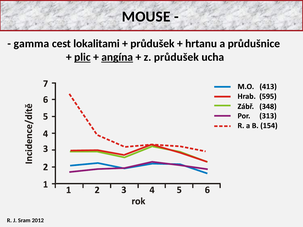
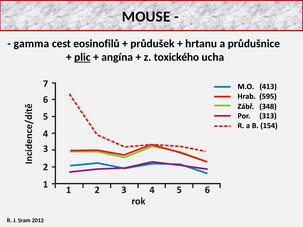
lokalitami: lokalitami -> eosinofilů (96, 44)
angína underline: present -> none (117, 57)
z průdušek: průdušek -> toxického (176, 57)
